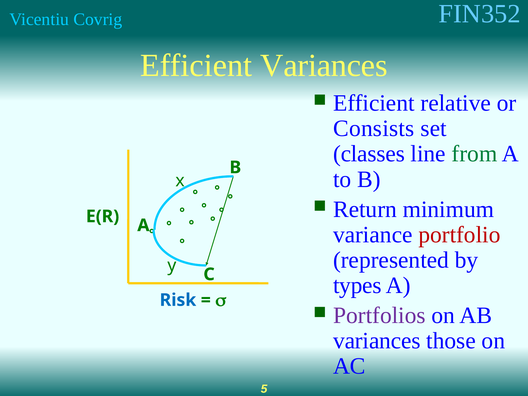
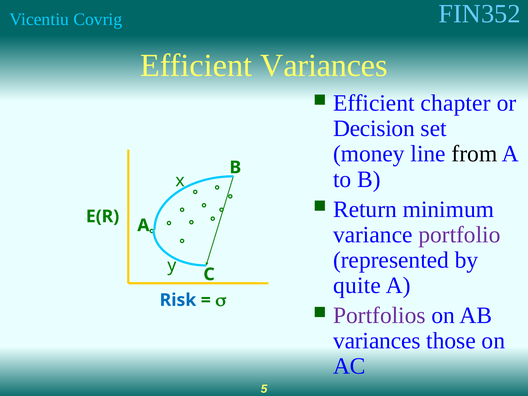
relative: relative -> chapter (456, 103)
Consists: Consists -> Decision (374, 129)
classes: classes -> money (369, 154)
from colour: green -> black (474, 154)
portfolio colour: red -> purple (459, 235)
types: types -> quite (357, 285)
